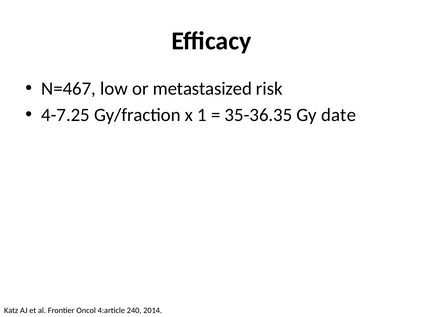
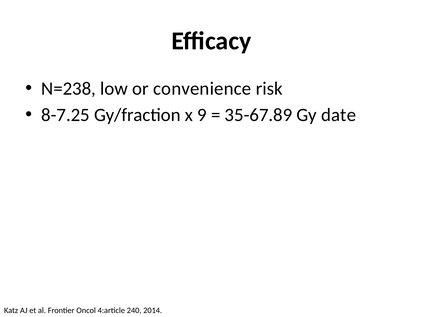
N=467: N=467 -> N=238 (69, 89)
metastasized: metastasized -> convenience (202, 89)
4-7.25: 4-7.25 -> 8-7.25 (66, 115)
1: 1 -> 9 (202, 115)
35-36.35: 35-36.35 -> 35-67.89 (258, 115)
